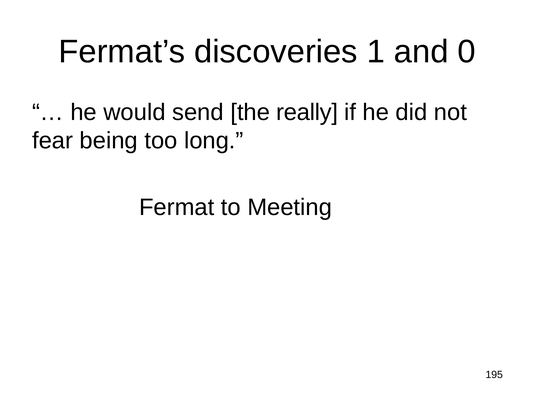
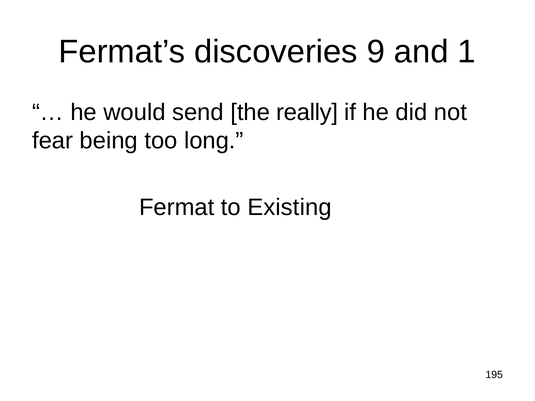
1: 1 -> 9 (376, 52)
0: 0 -> 1 (467, 52)
Meeting: Meeting -> Existing (290, 207)
